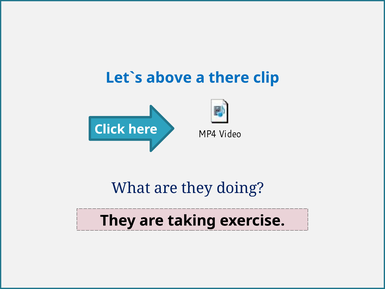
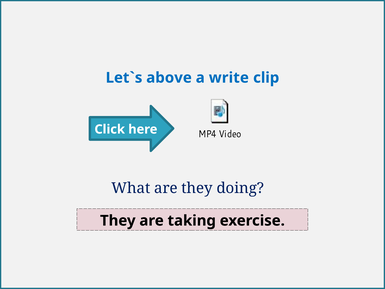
there: there -> write (229, 78)
